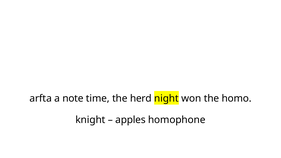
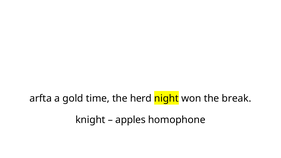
note: note -> gold (73, 98)
homo: homo -> break (237, 98)
